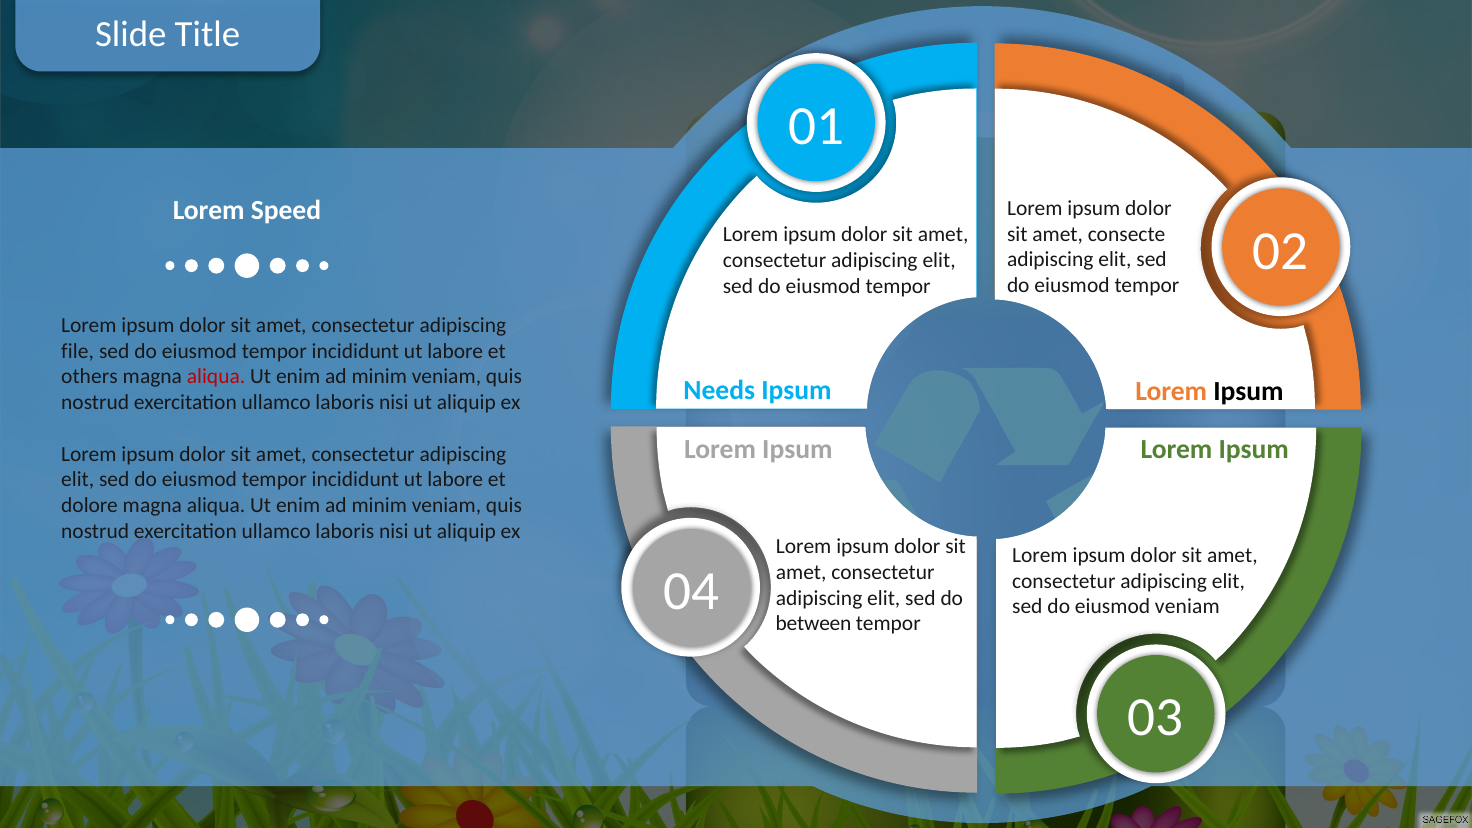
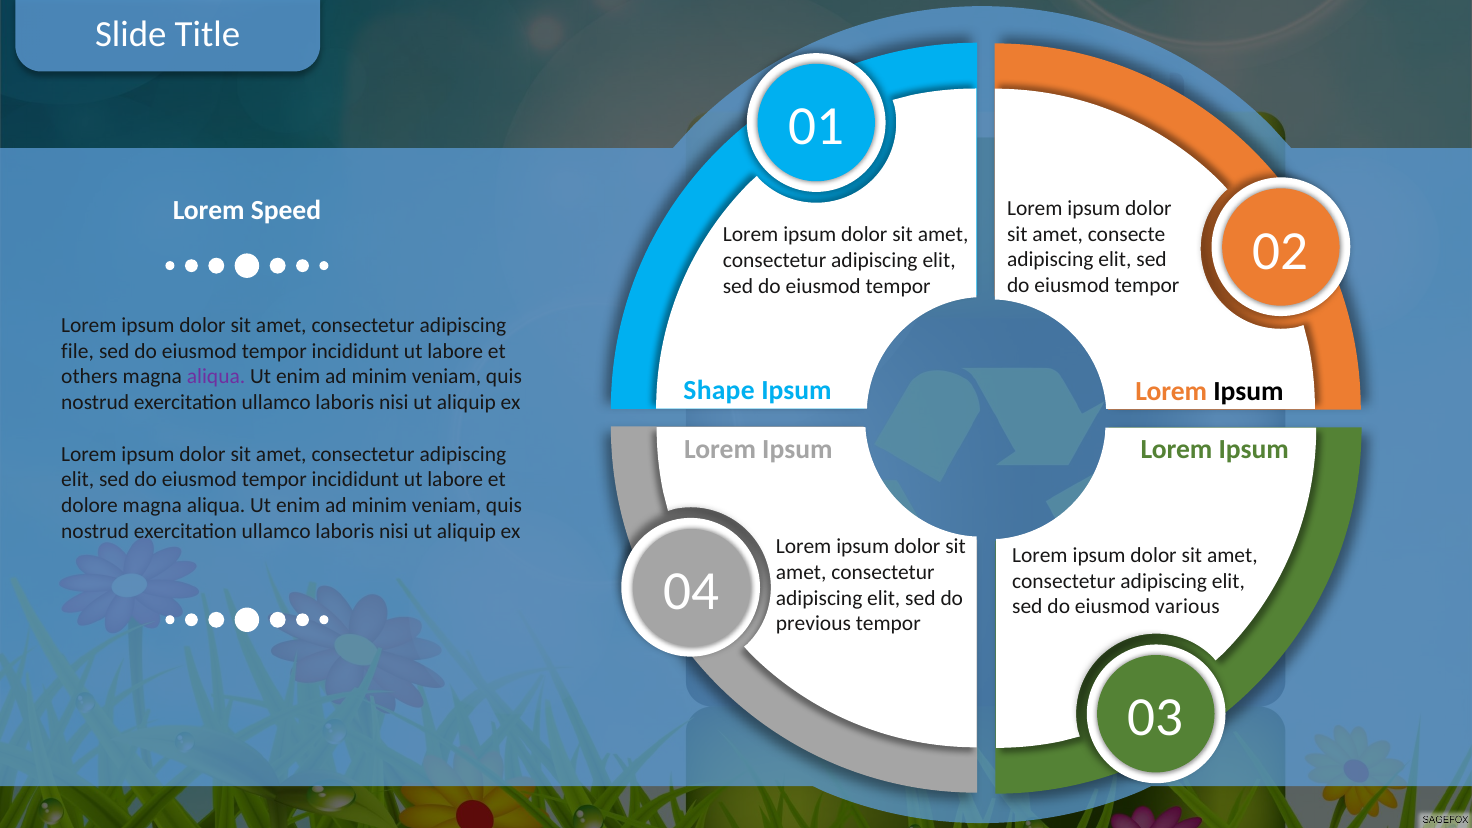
aliqua colour: red -> purple (216, 377)
Needs: Needs -> Shape (719, 390)
eiusmod veniam: veniam -> various (1187, 607)
between: between -> previous (813, 624)
